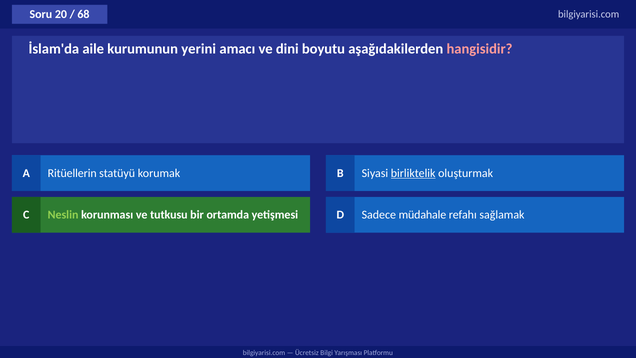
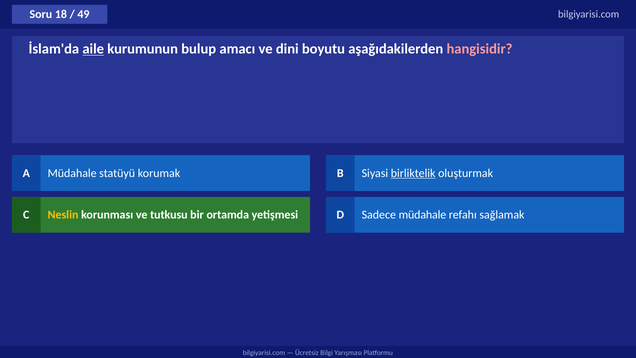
20: 20 -> 18 (61, 15)
68: 68 -> 49 (83, 15)
aile underline: none -> present (93, 49)
yerini: yerini -> bulup (199, 49)
A Ritüellerin: Ritüellerin -> Müdahale (72, 173)
Neslin colour: light green -> yellow (63, 215)
